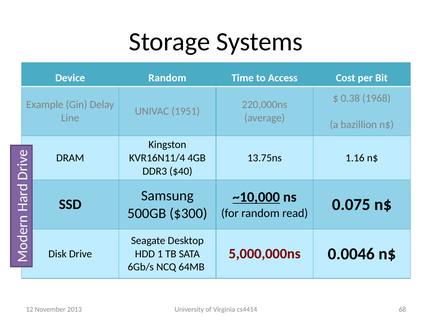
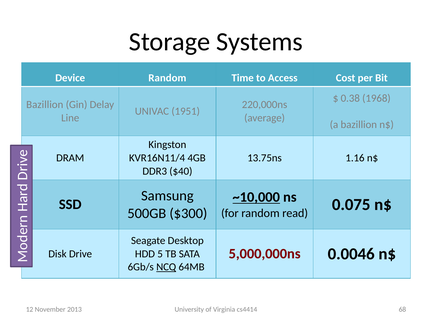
Example: Example -> Bazillion (45, 105)
1: 1 -> 5 (160, 254)
NCQ underline: none -> present (166, 267)
